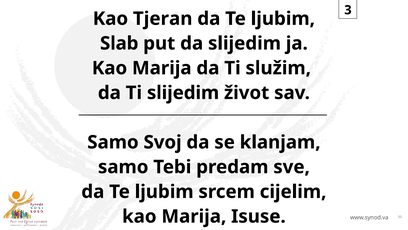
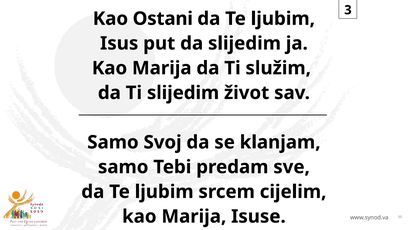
Tjeran: Tjeran -> Ostani (163, 19)
Slab: Slab -> Isus (119, 43)
